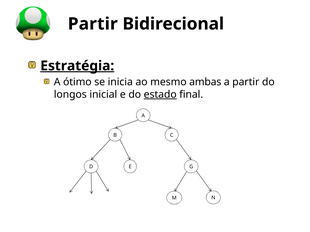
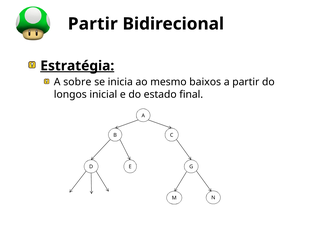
ótimo: ótimo -> sobre (77, 82)
ambas: ambas -> baixos (205, 82)
estado underline: present -> none (160, 95)
